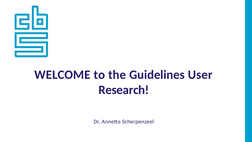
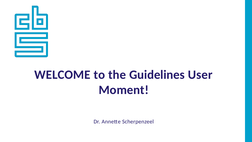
Research: Research -> Moment (124, 90)
